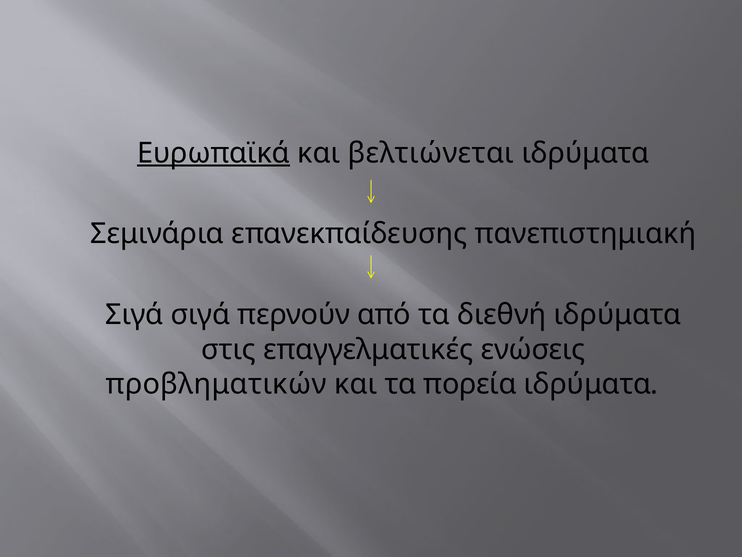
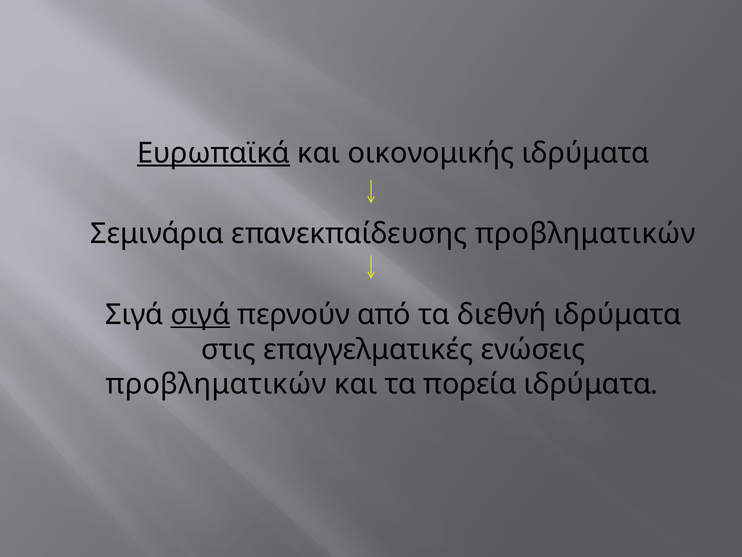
βελτιώνεται: βελτιώνεται -> οικονομικής (431, 153)
επανεκπαίδευσης πανεπιστημιακή: πανεπιστημιακή -> προβληματικών (585, 234)
σιγά underline: none -> present (200, 315)
